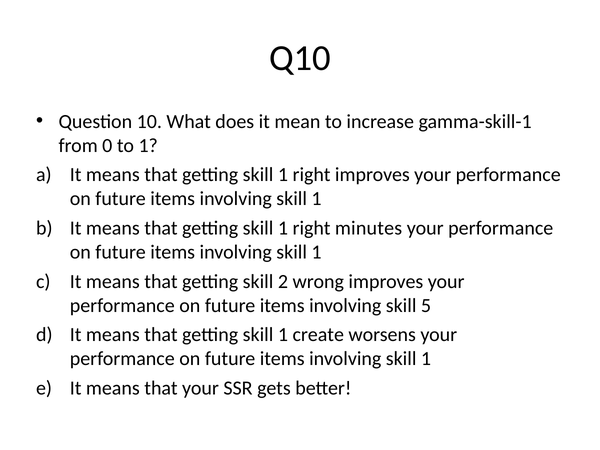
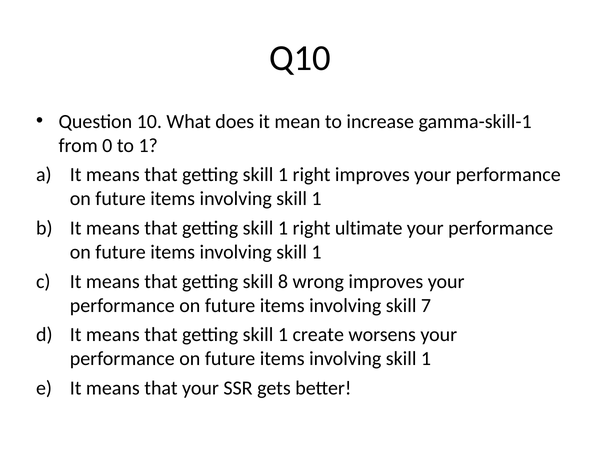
minutes: minutes -> ultimate (369, 228)
2: 2 -> 8 (283, 281)
5: 5 -> 7 (426, 305)
